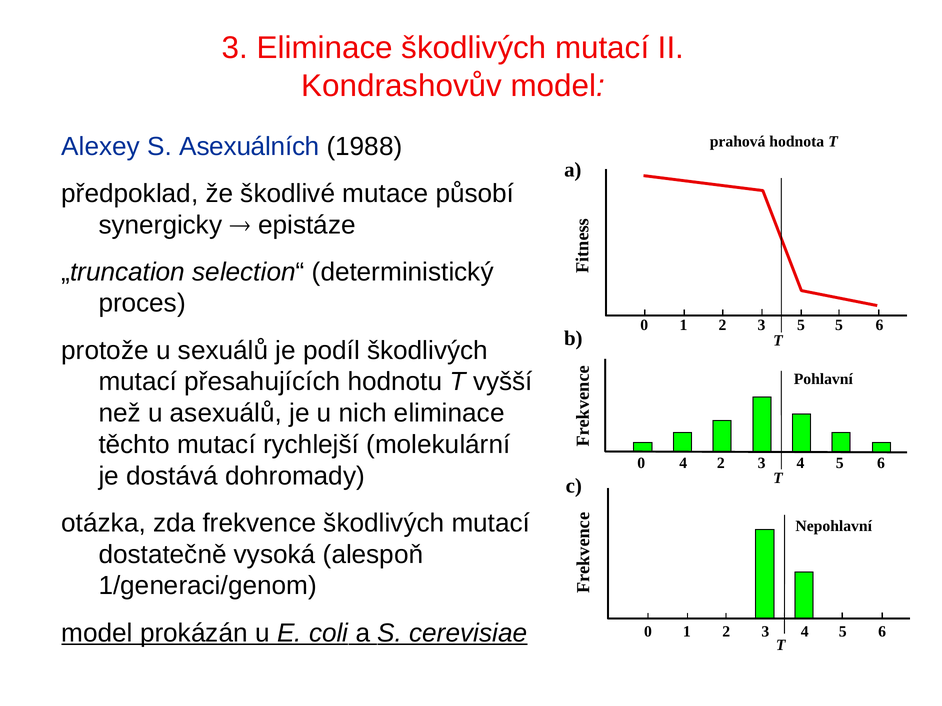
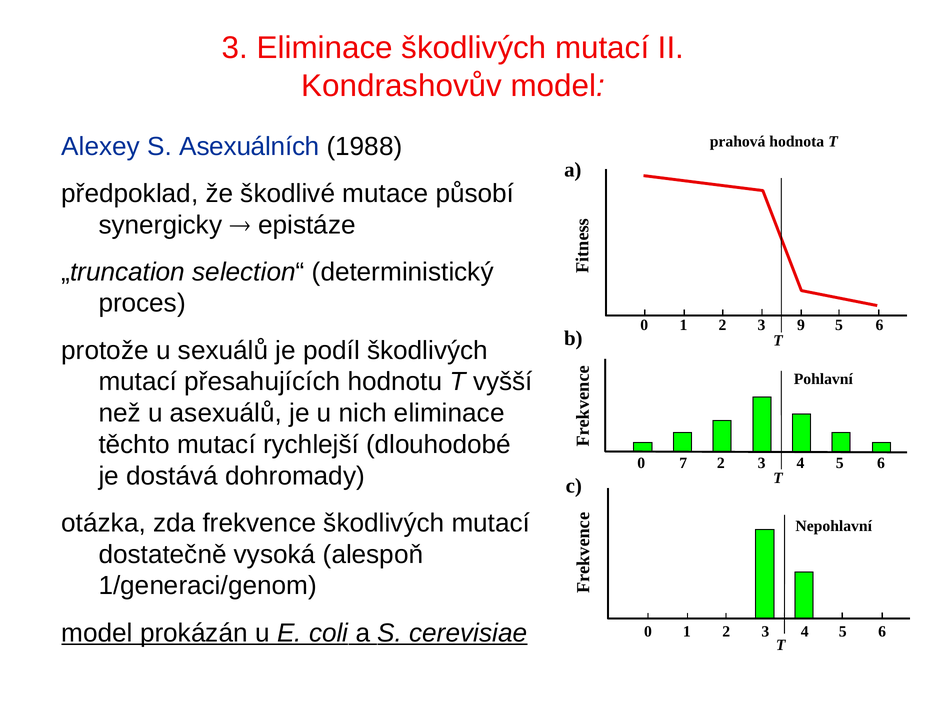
3 5: 5 -> 9 (801, 326)
molekulární: molekulární -> dlouhodobé (438, 445)
0 4: 4 -> 7 (683, 463)
